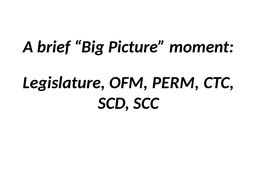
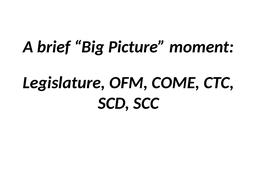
PERM: PERM -> COME (176, 83)
